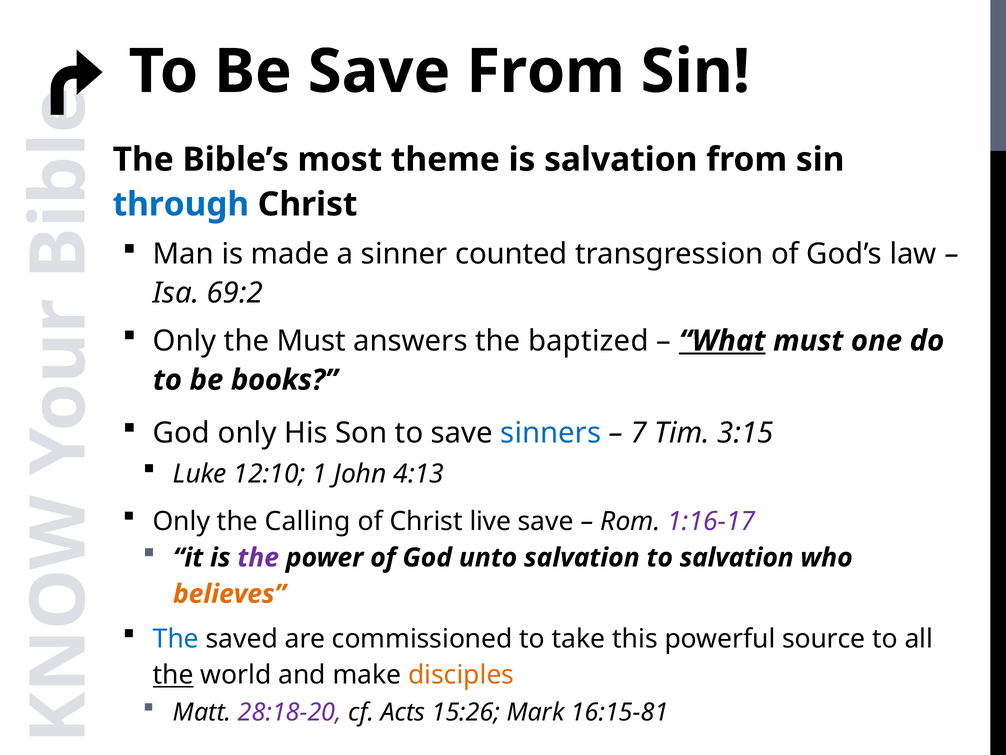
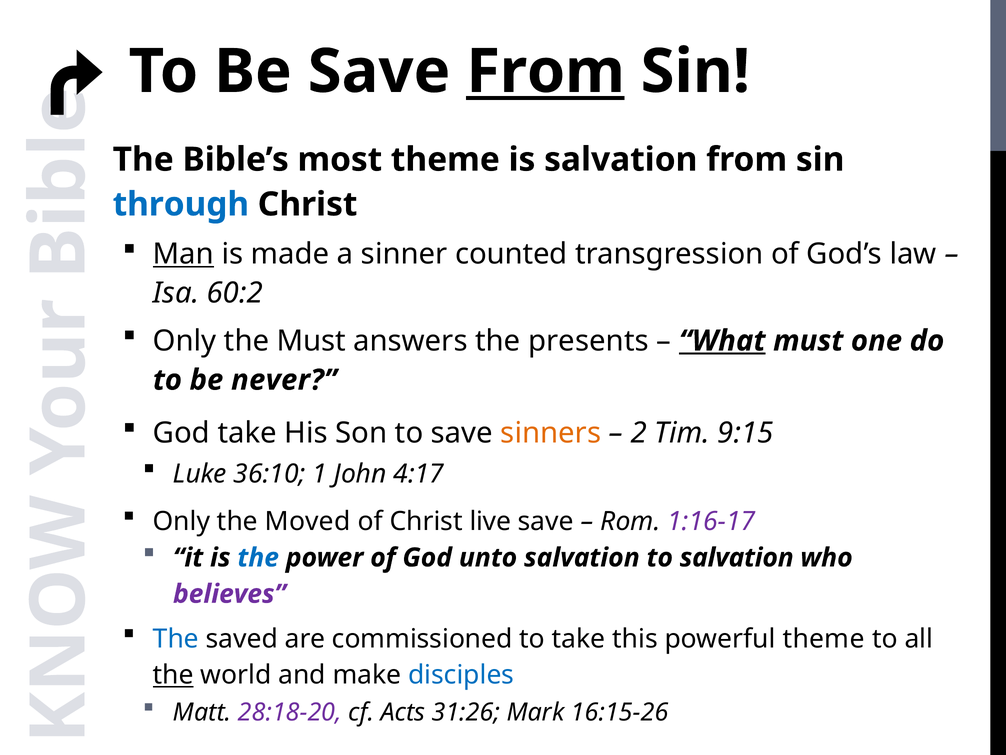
From underline: none -> present (546, 72)
Man underline: none -> present (183, 254)
69:2: 69:2 -> 60:2 (235, 293)
baptized: baptized -> presents (588, 341)
books: books -> never (284, 380)
God only: only -> take (247, 433)
sinners colour: blue -> orange (551, 433)
7: 7 -> 2 (639, 433)
3:15: 3:15 -> 9:15 (745, 433)
12:10: 12:10 -> 36:10 (269, 473)
4:13: 4:13 -> 4:17 (419, 473)
Calling: Calling -> Moved (308, 521)
the colour: purple -> blue (258, 557)
believes colour: orange -> purple (229, 594)
powerful source: source -> theme (824, 638)
disciples colour: orange -> blue (461, 675)
15:26: 15:26 -> 31:26 (466, 712)
16:15-81: 16:15-81 -> 16:15-26 (620, 712)
